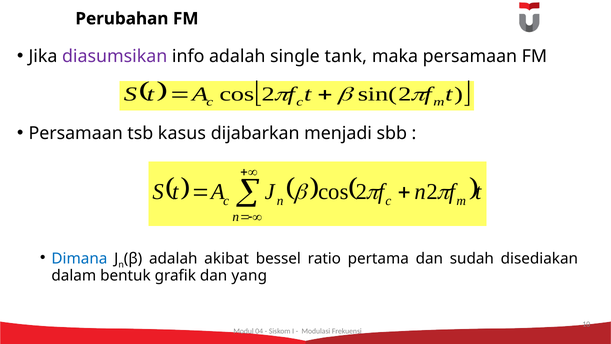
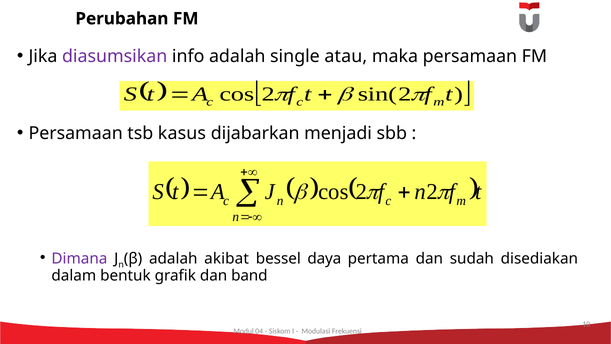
tank: tank -> atau (346, 56)
Dimana colour: blue -> purple (79, 258)
ratio: ratio -> daya (324, 258)
yang: yang -> band (249, 275)
